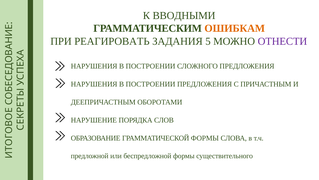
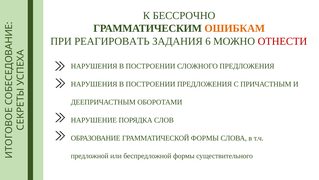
ВВОДНЫМИ: ВВОДНЫМИ -> БЕССРОЧНО (184, 16)
5: 5 -> 6 (208, 41)
ОТНЕСТИ colour: purple -> red (282, 41)
